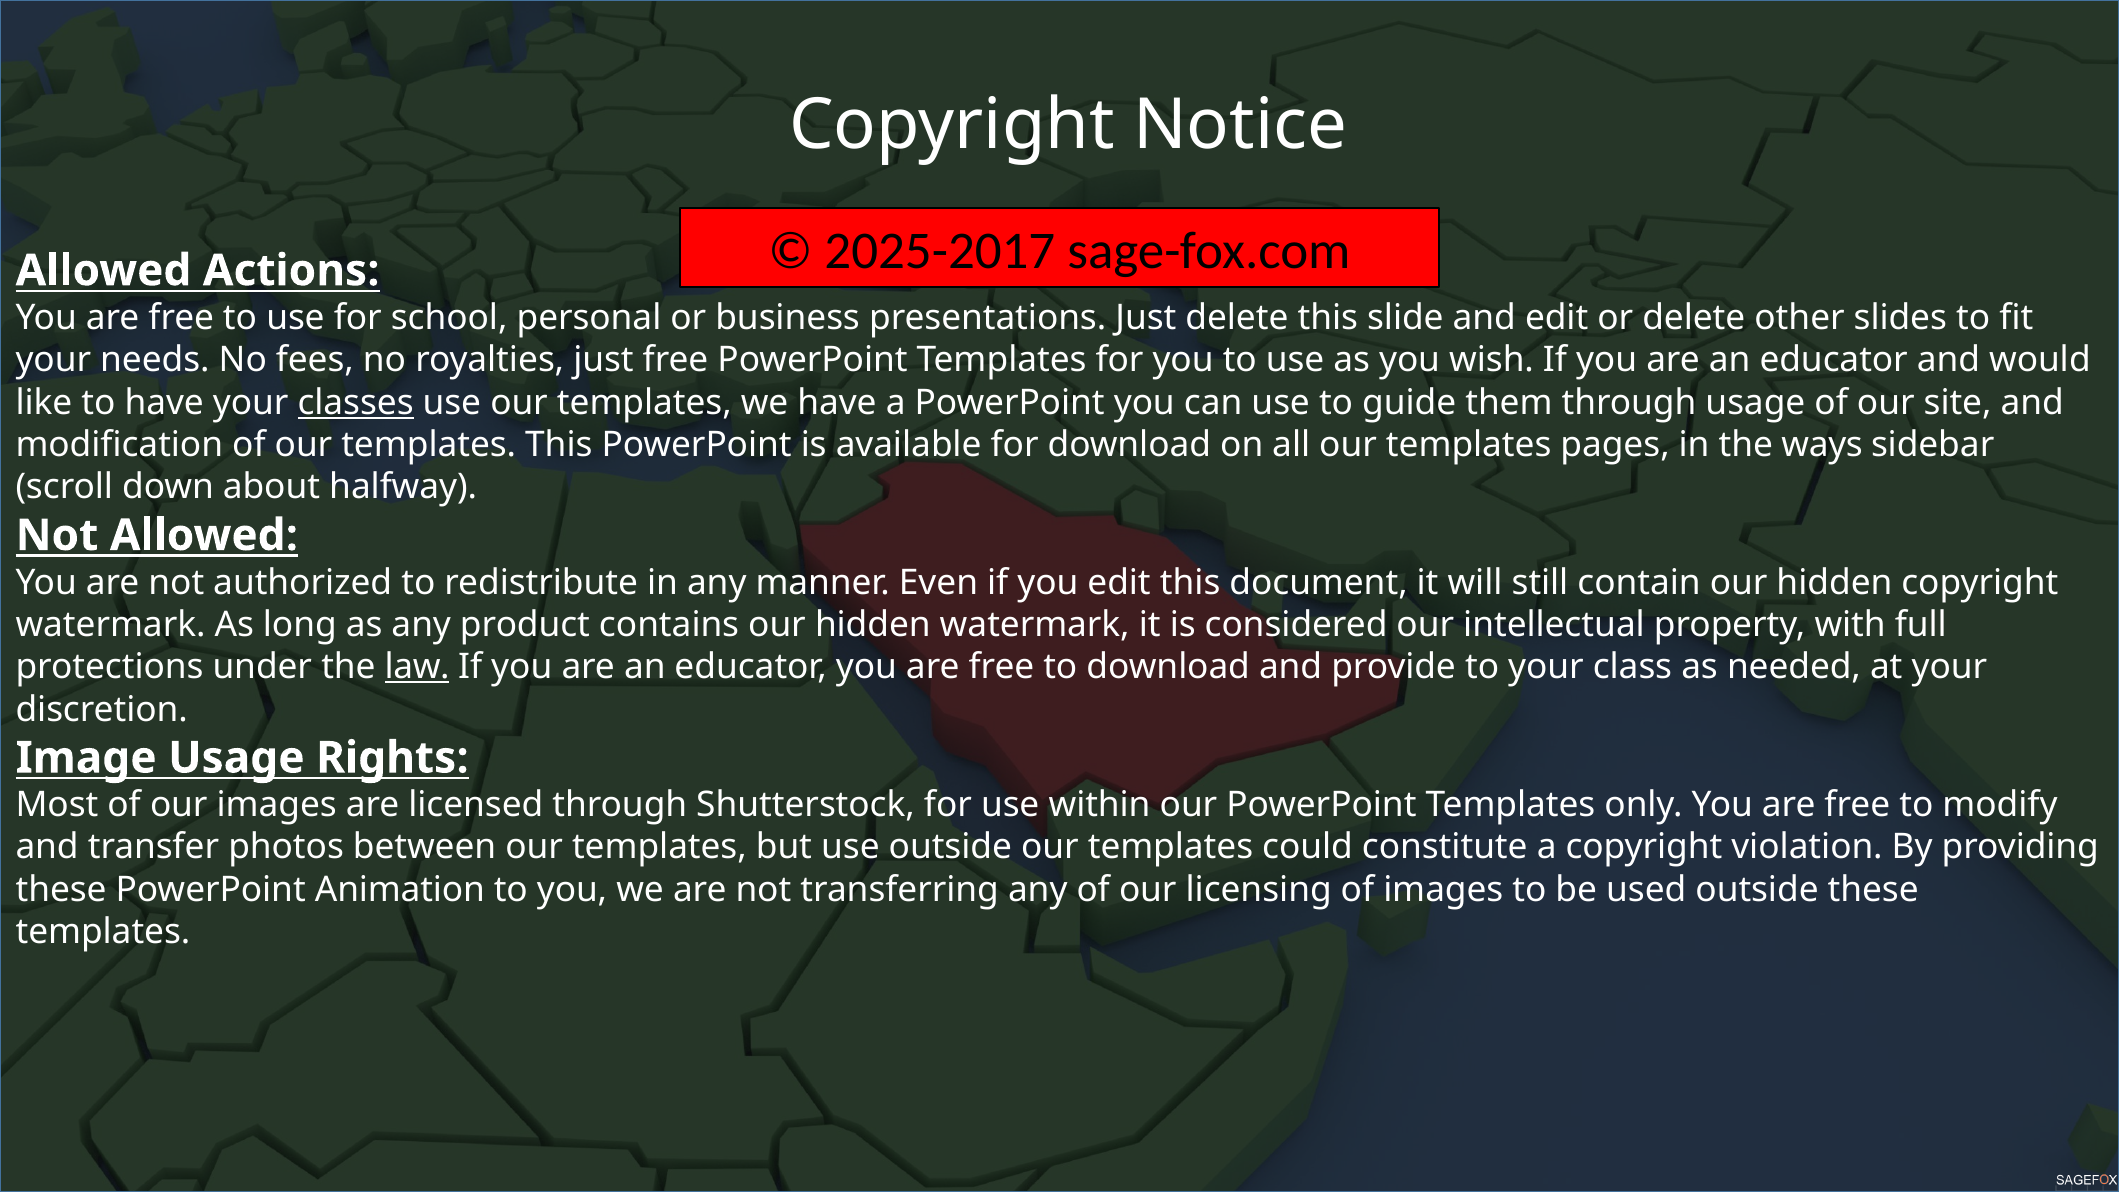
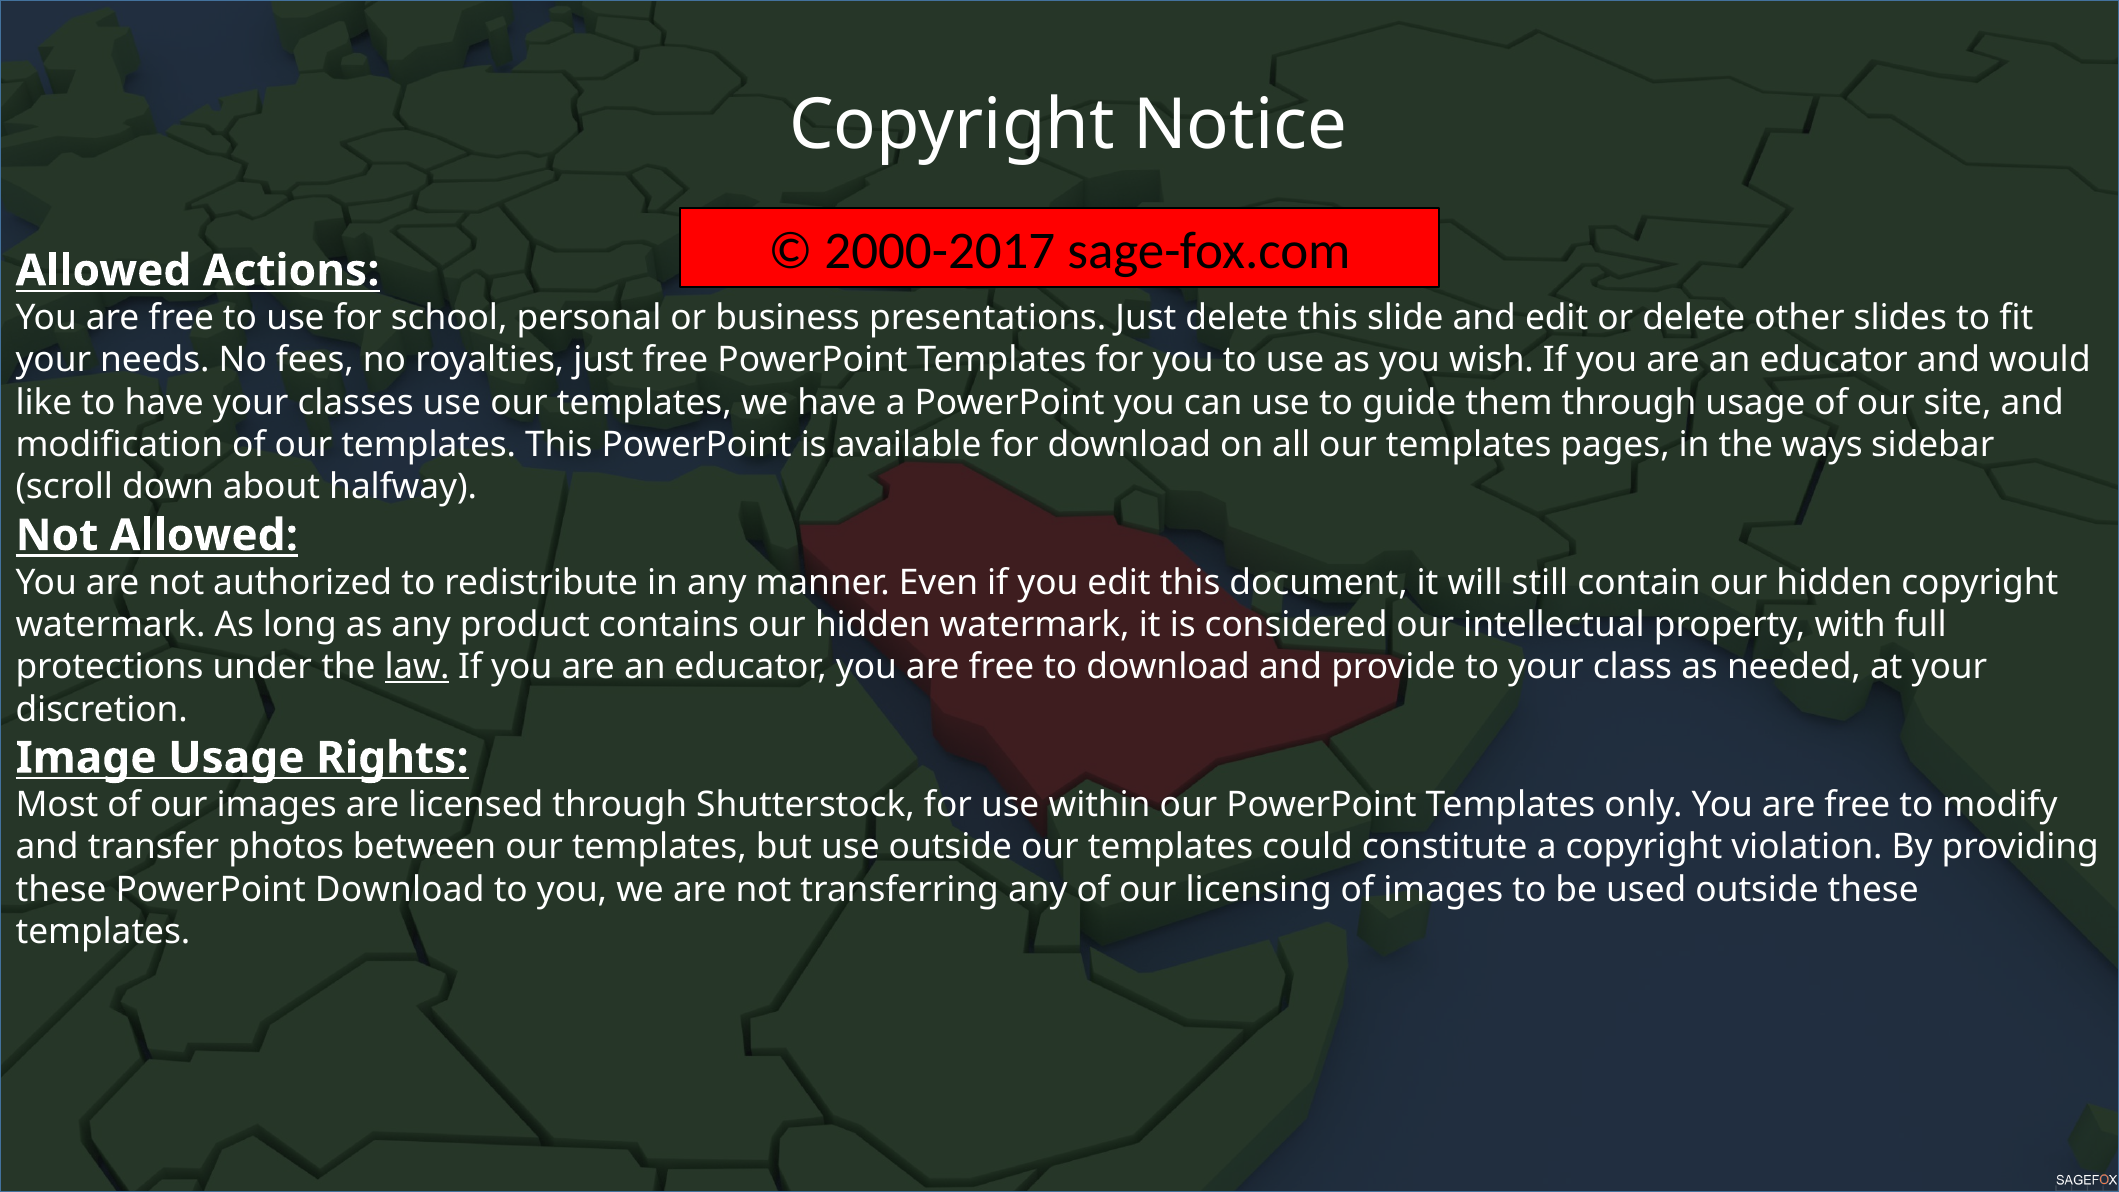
2025-2017: 2025-2017 -> 2000-2017 (940, 251)
classes underline: present -> none (356, 402)
PowerPoint Animation: Animation -> Download (400, 890)
